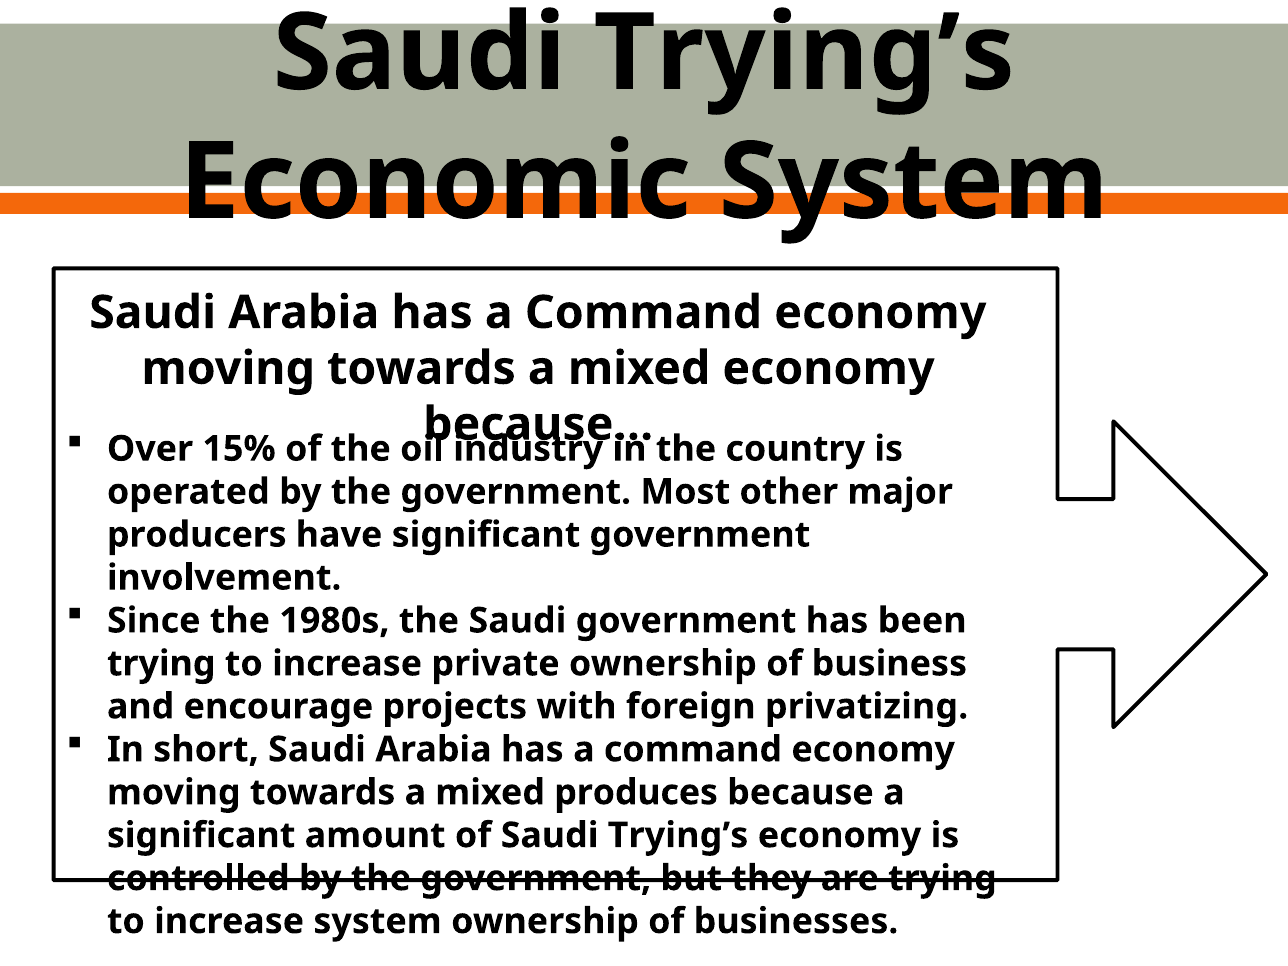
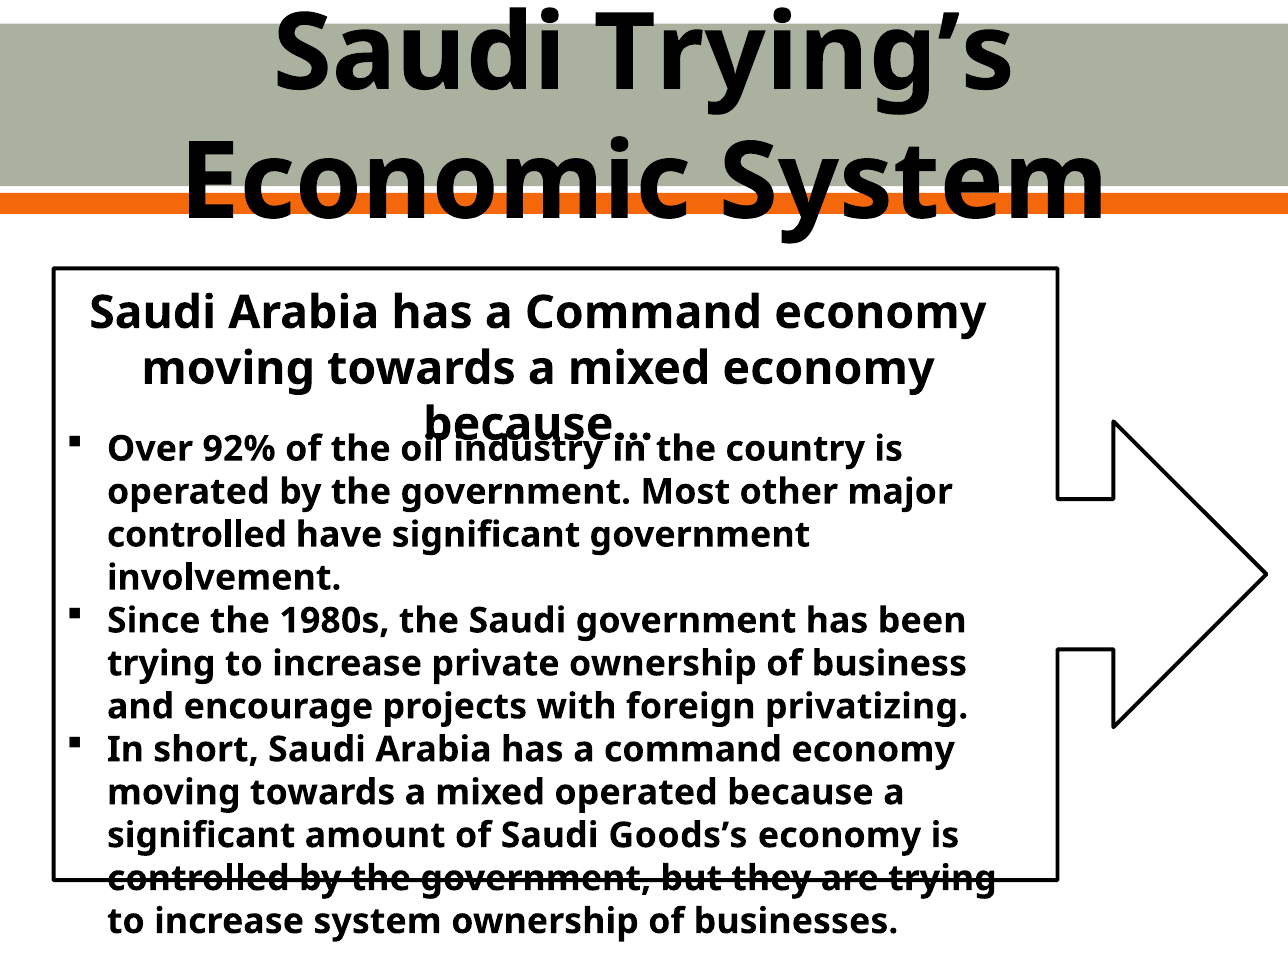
15%: 15% -> 92% (239, 449)
producers: producers -> controlled (197, 535)
mixed produces: produces -> operated (636, 792)
of Saudi Trying’s: Trying’s -> Goods’s (678, 835)
